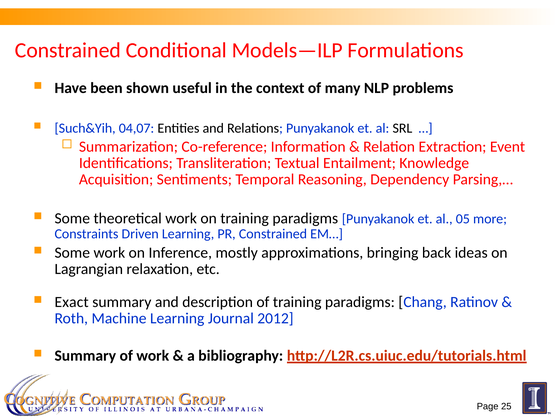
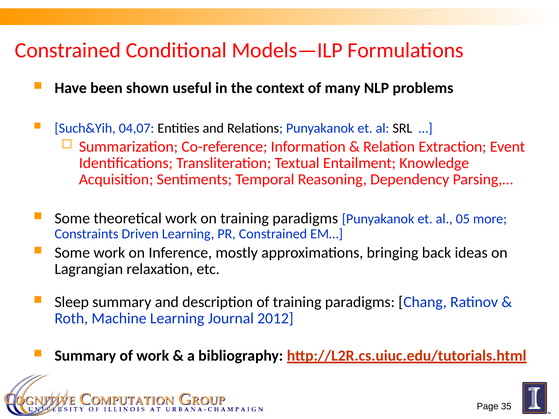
Exact: Exact -> Sleep (72, 302)
25: 25 -> 35 (506, 407)
